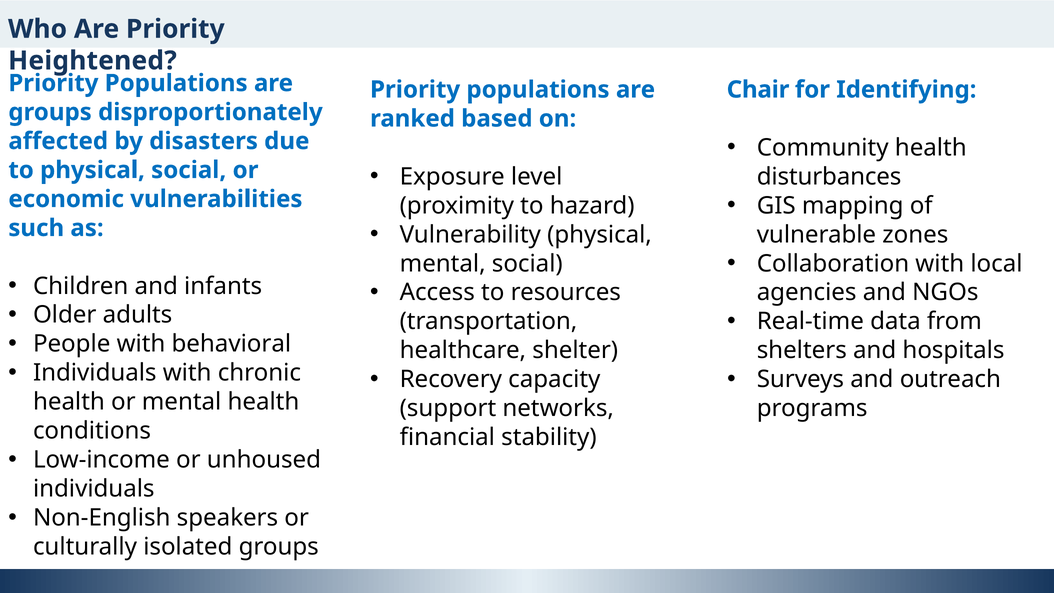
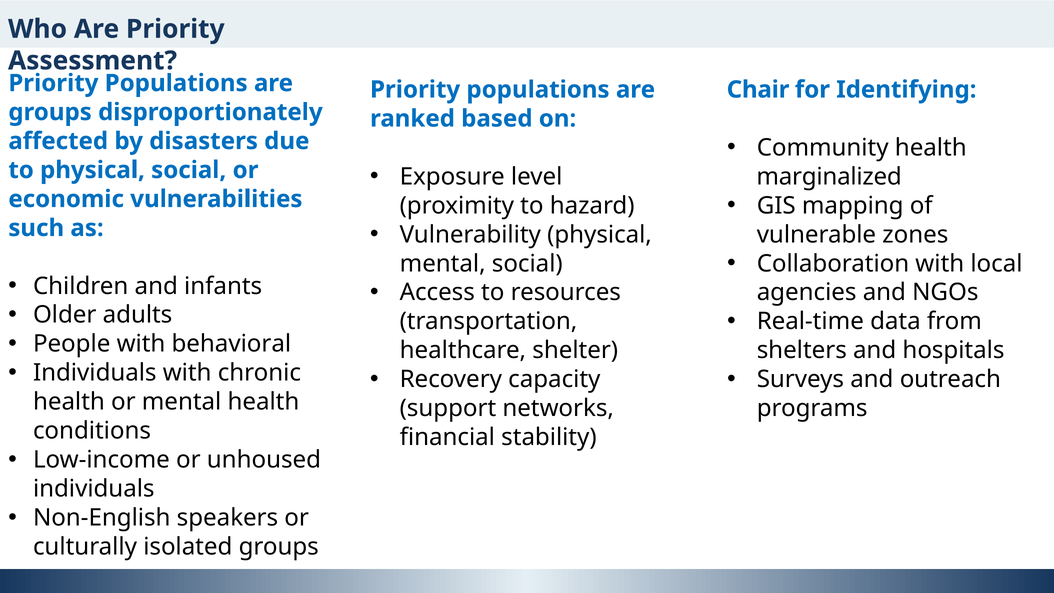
Heightened: Heightened -> Assessment (93, 61)
disturbances: disturbances -> marginalized (829, 177)
